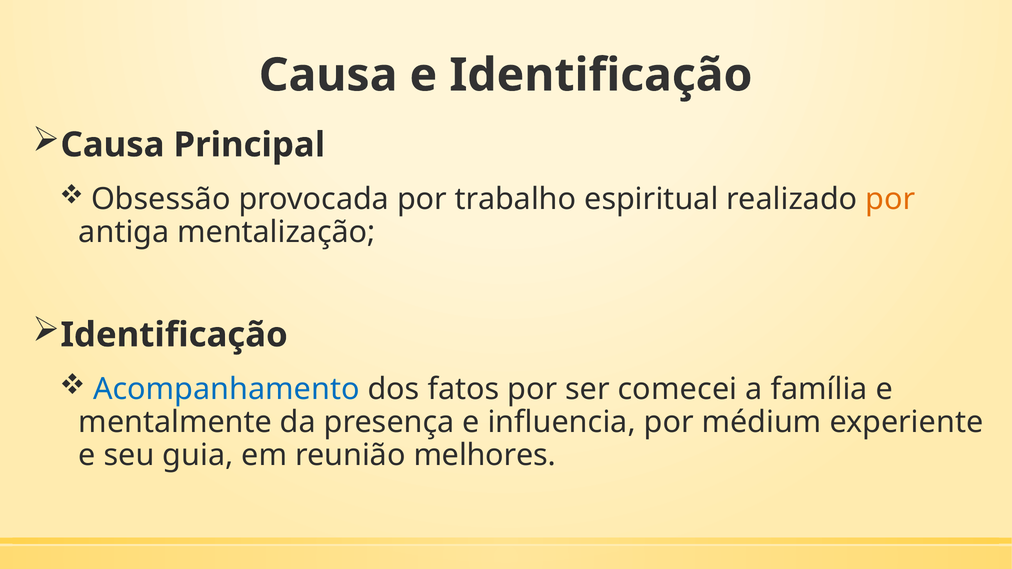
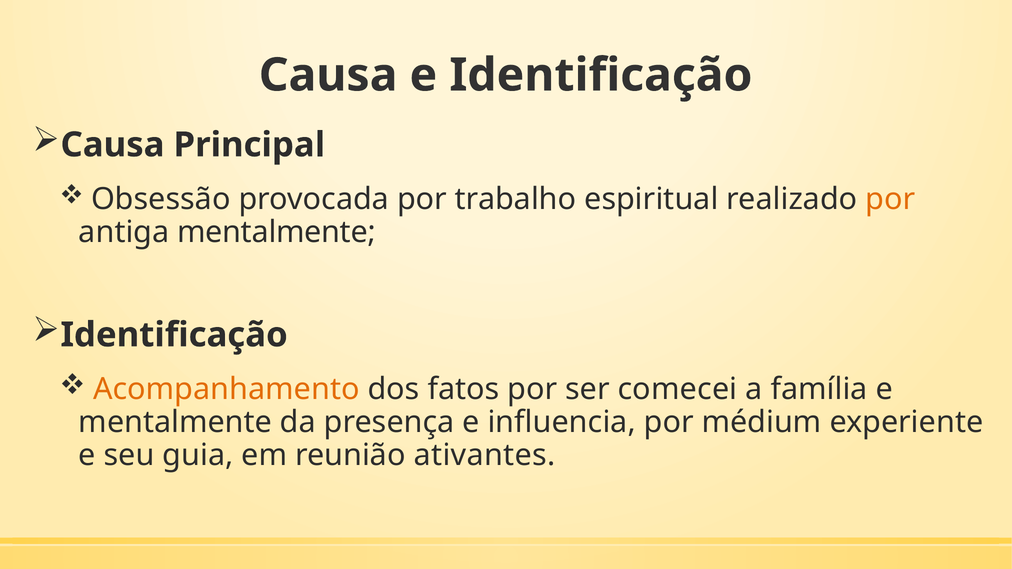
antiga mentalização: mentalização -> mentalmente (276, 232)
Acompanhamento colour: blue -> orange (226, 389)
melhores: melhores -> ativantes (484, 455)
